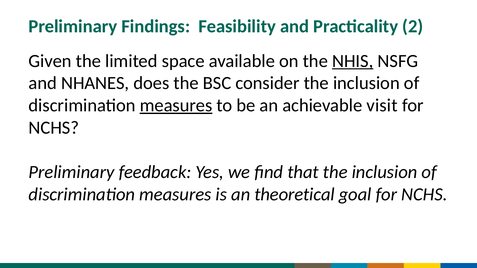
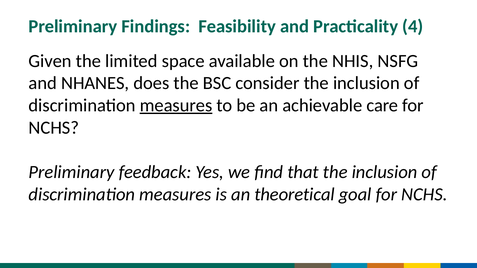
2: 2 -> 4 (413, 27)
NHIS underline: present -> none (353, 61)
visit: visit -> care (382, 106)
